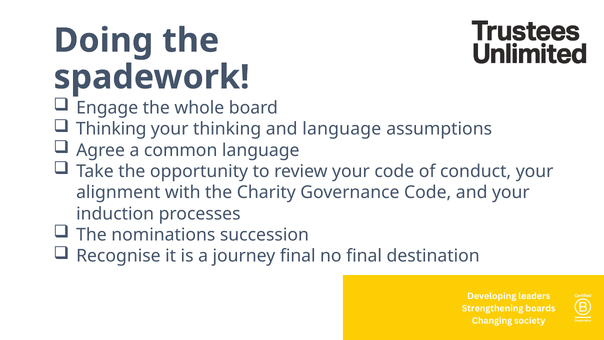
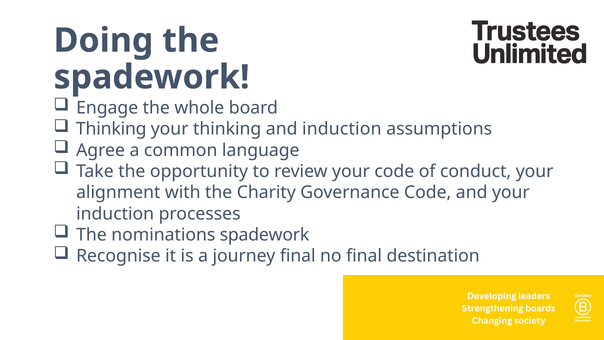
and language: language -> induction (342, 129)
nominations succession: succession -> spadework (265, 235)
